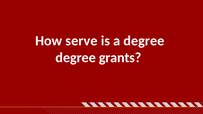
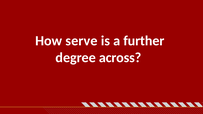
a degree: degree -> further (144, 41)
grants: grants -> across (120, 58)
